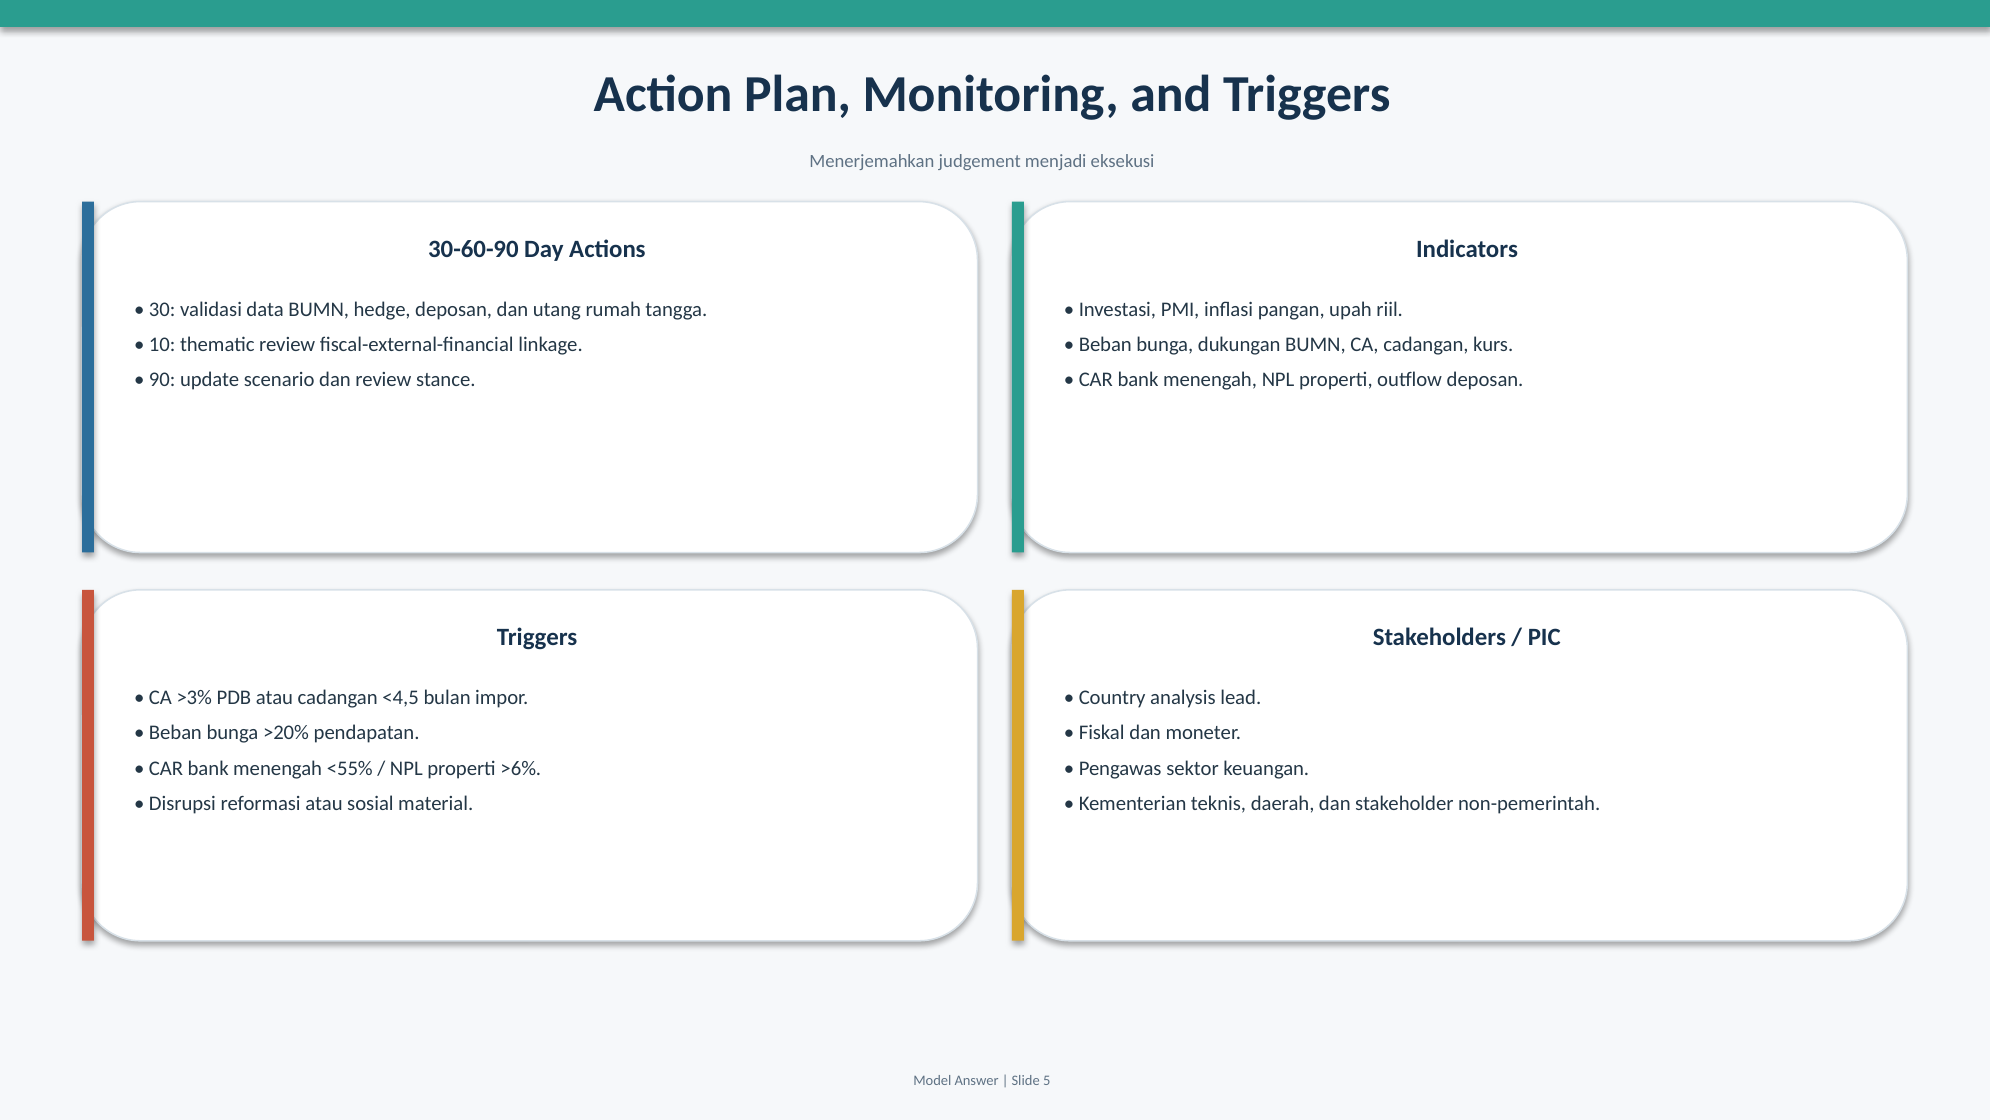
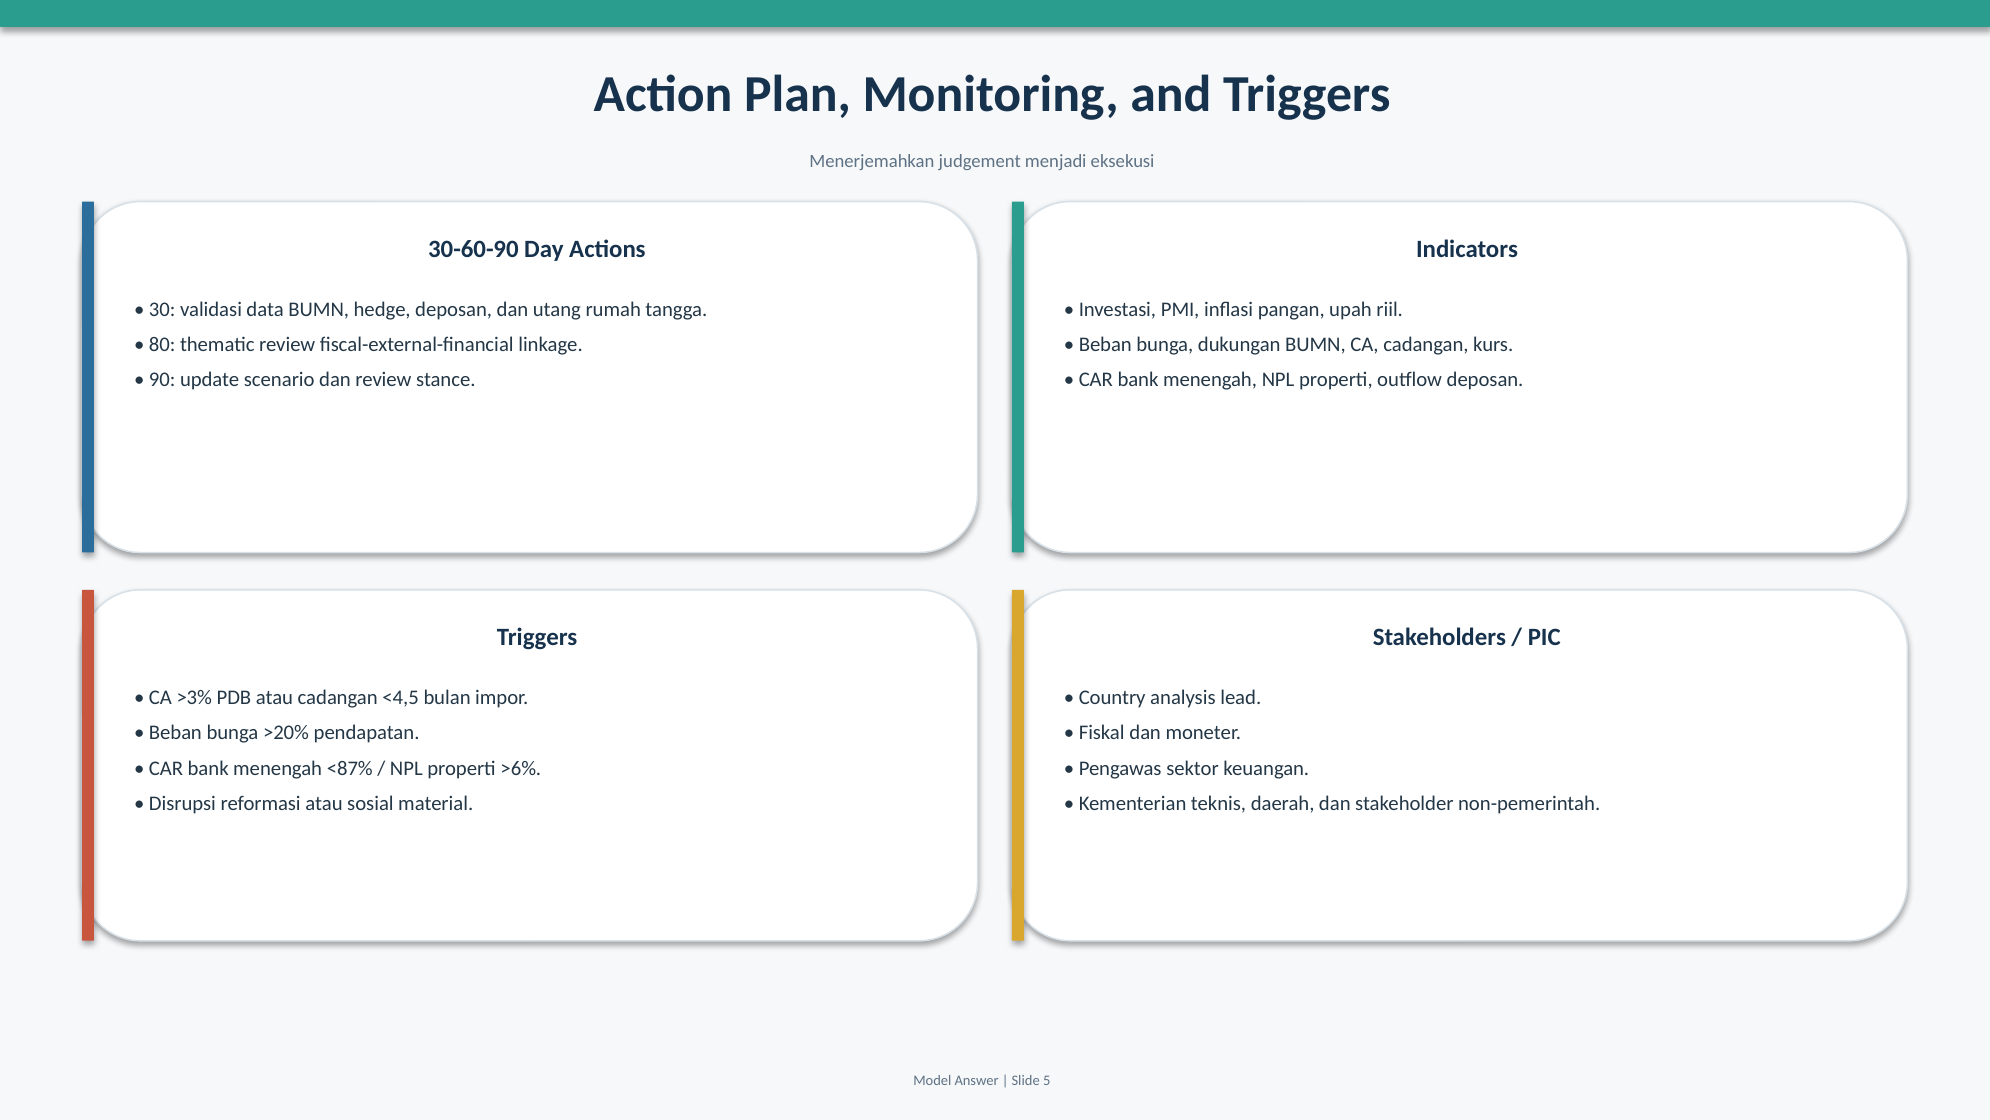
10: 10 -> 80 (162, 344)
<55%: <55% -> <87% (350, 768)
